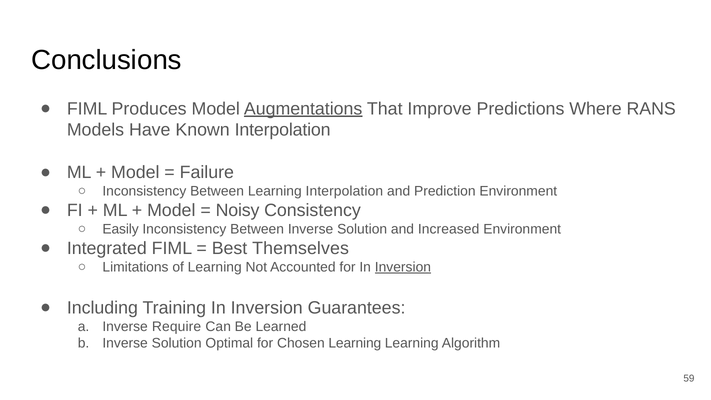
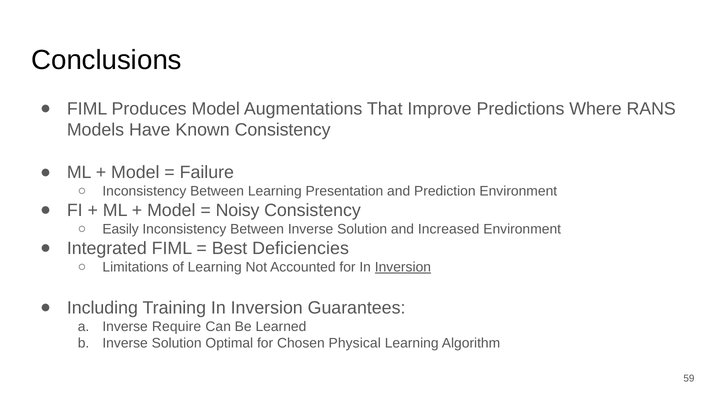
Augmentations underline: present -> none (303, 109)
Known Interpolation: Interpolation -> Consistency (283, 130)
Learning Interpolation: Interpolation -> Presentation (344, 191)
Themselves: Themselves -> Deficiencies (301, 248)
Chosen Learning: Learning -> Physical (355, 343)
